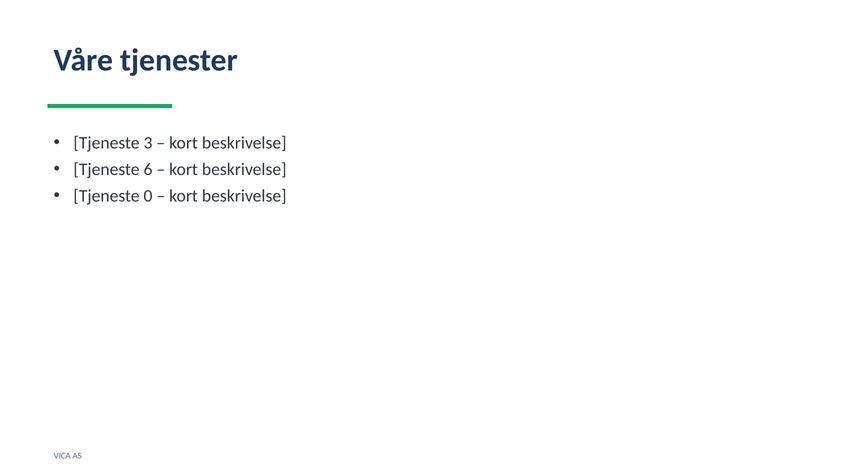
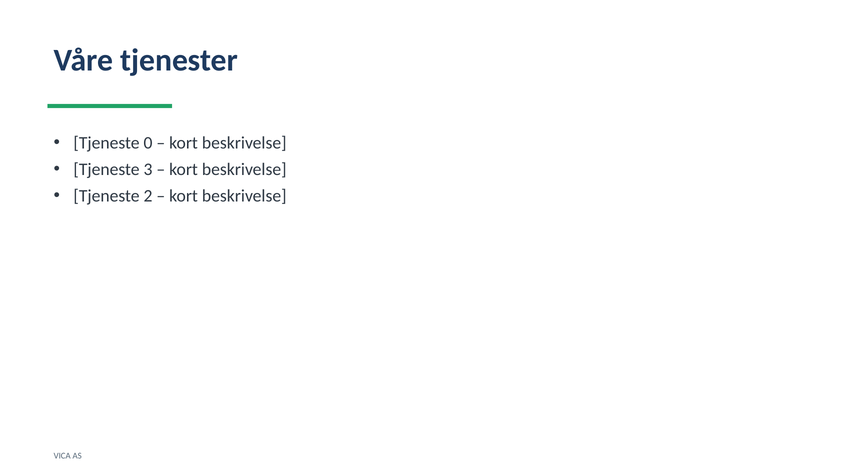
3: 3 -> 0 (148, 143)
6: 6 -> 3 (148, 169)
0: 0 -> 2 (148, 196)
